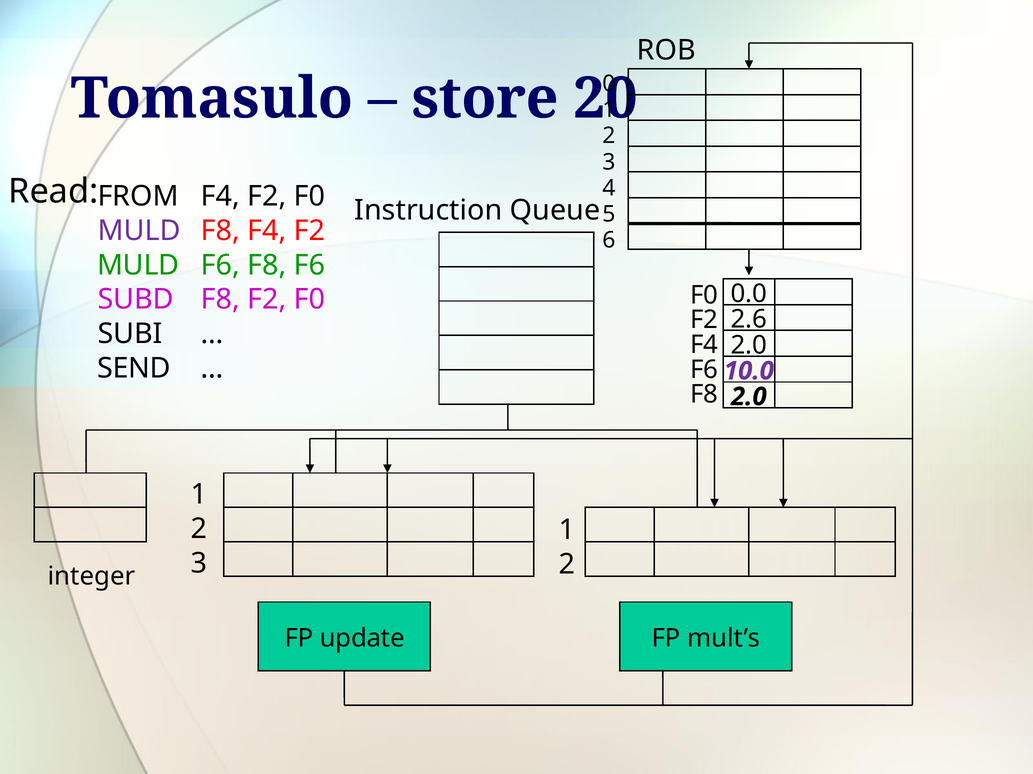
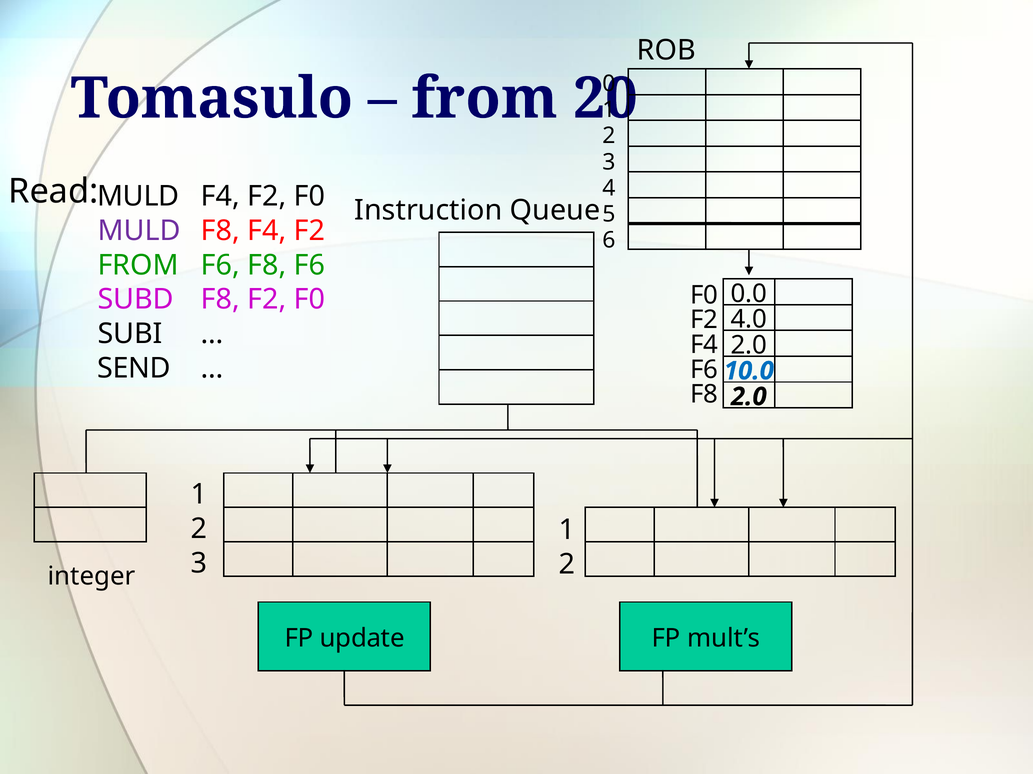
store: store -> from (485, 99)
FROM: FROM -> MULD (138, 196)
MULD: MULD -> FROM (138, 265)
2.6: 2.6 -> 4.0 (749, 320)
10.0 colour: purple -> blue (749, 371)
